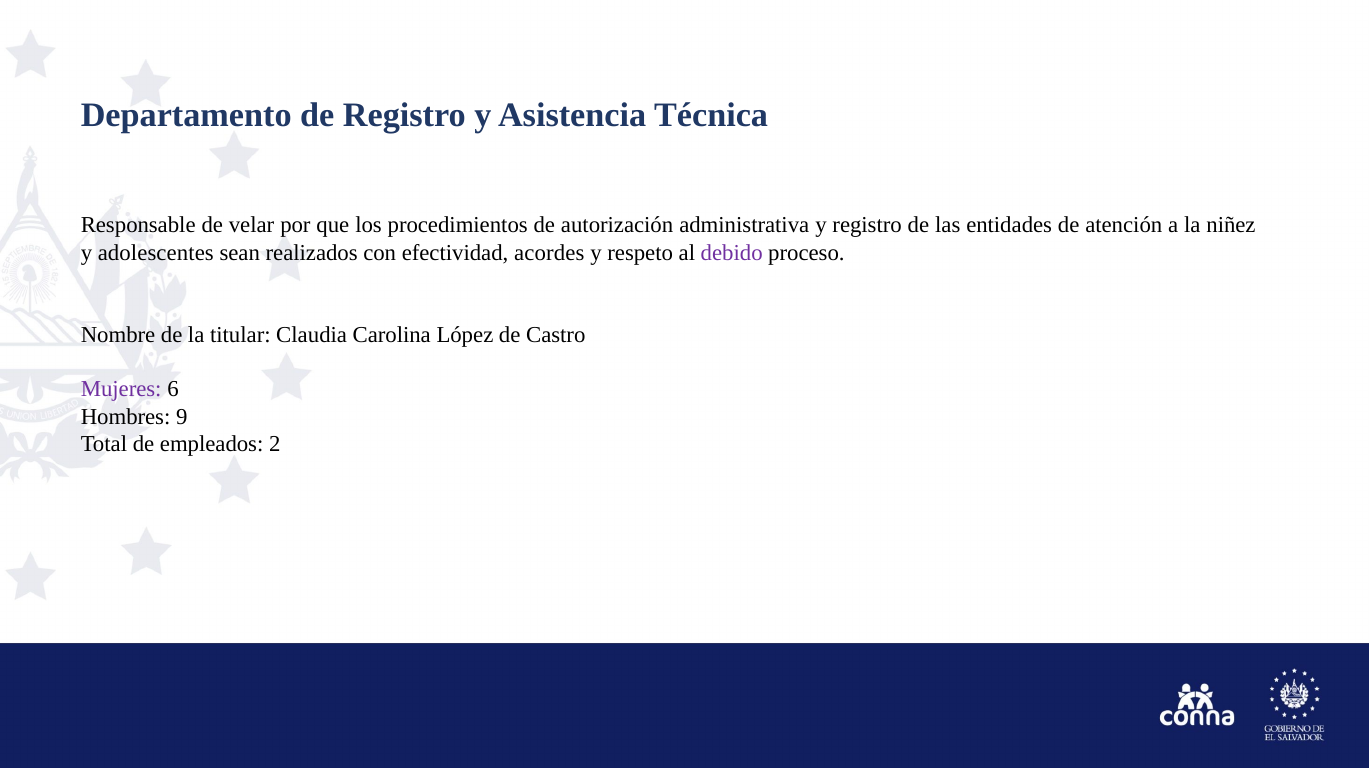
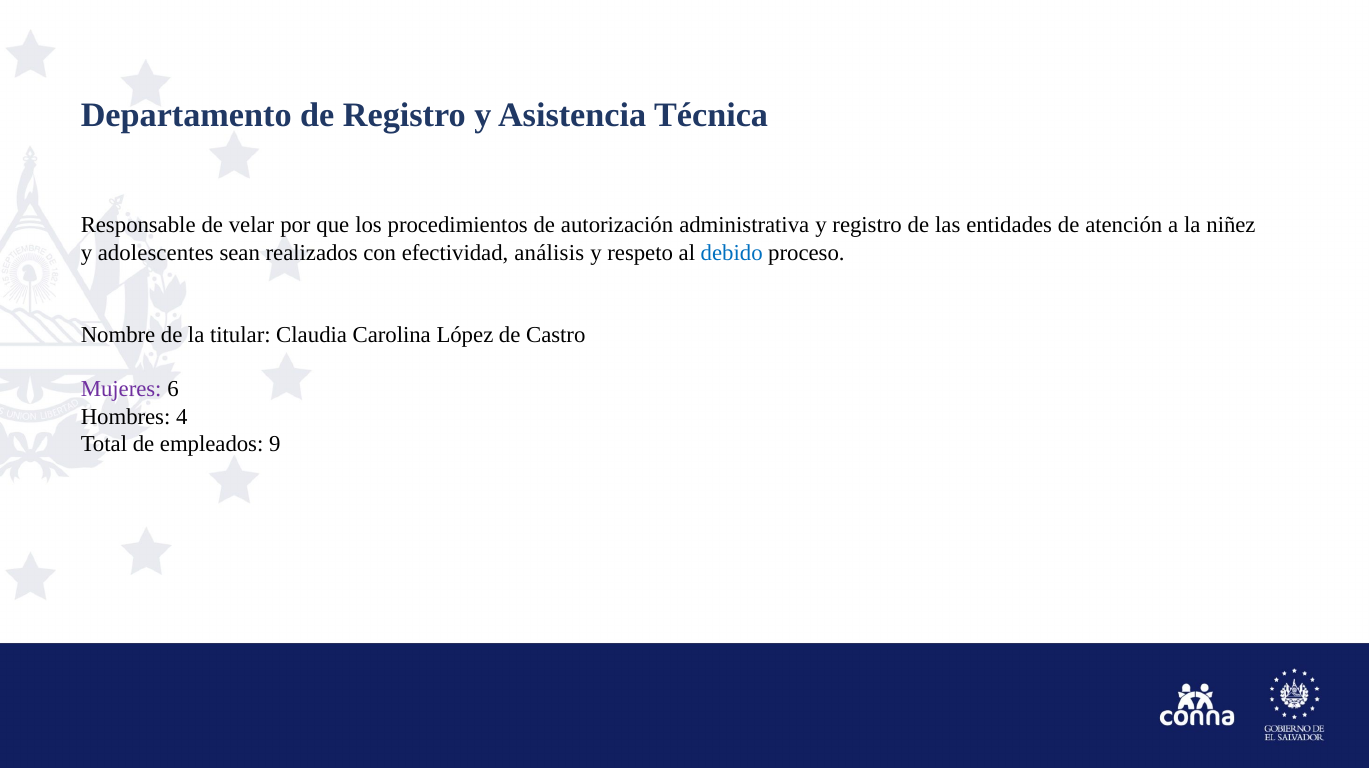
acordes: acordes -> análisis (549, 253)
debido colour: purple -> blue (732, 253)
9: 9 -> 4 (182, 417)
2: 2 -> 9 (275, 444)
